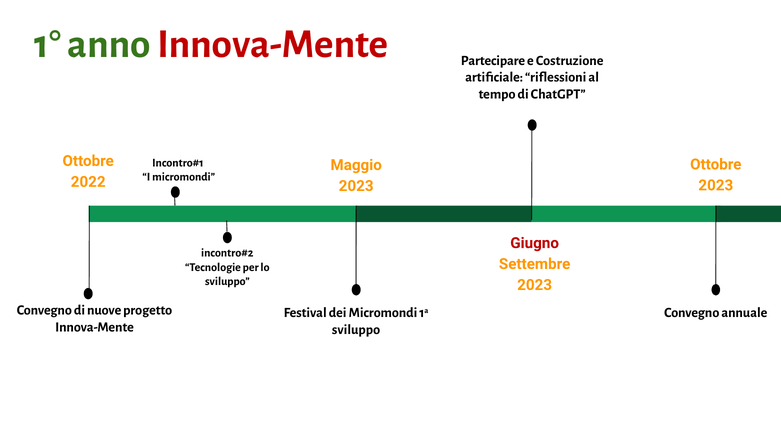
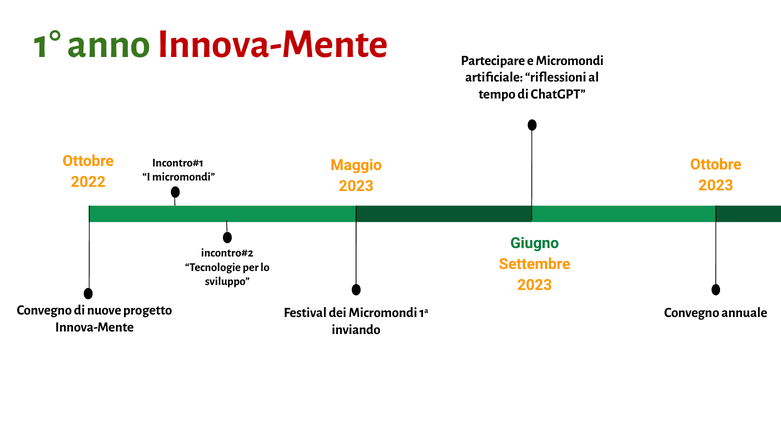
e Costruzione: Costruzione -> Micromondi (570, 60)
Giugno colour: red -> green (535, 243)
sviluppo: sviluppo -> inviando (356, 330)
